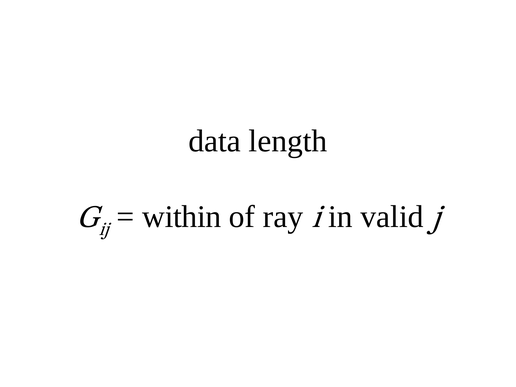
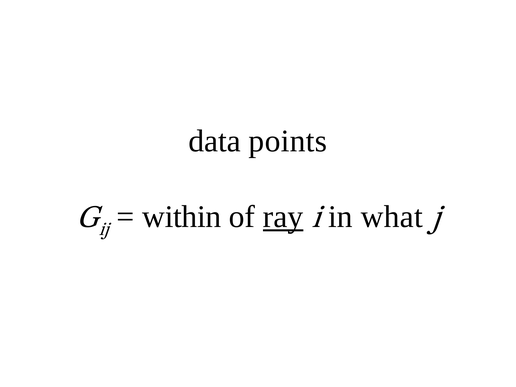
length: length -> points (288, 141)
ray underline: none -> present (283, 217)
valid: valid -> what (392, 217)
